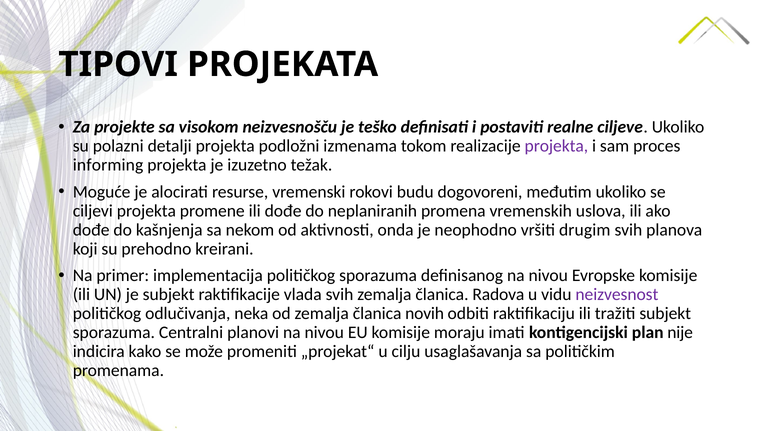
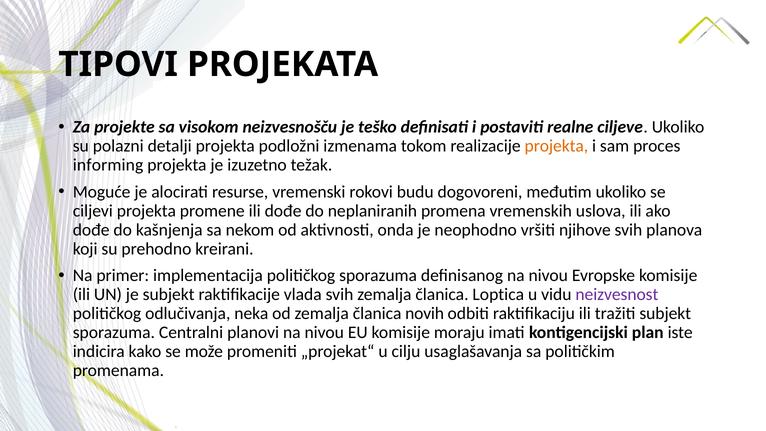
projekta colour: purple -> orange (556, 146)
drugim: drugim -> njihove (585, 230)
Radova: Radova -> Loptica (498, 295)
nije: nije -> iste (680, 332)
